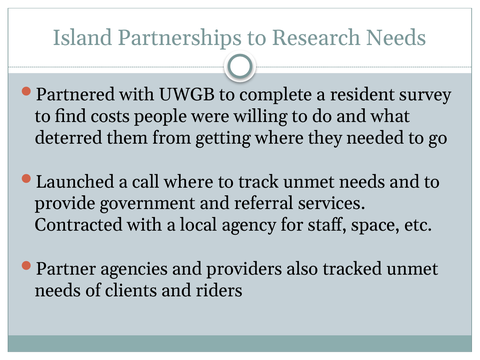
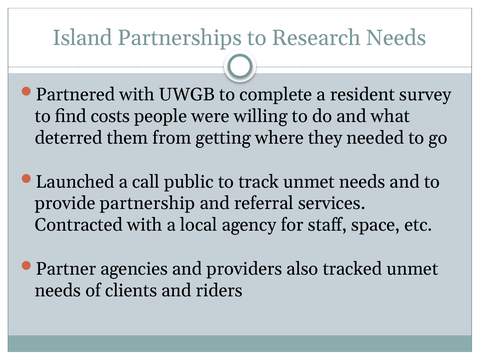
call where: where -> public (189, 182)
government: government -> partnership (147, 203)
